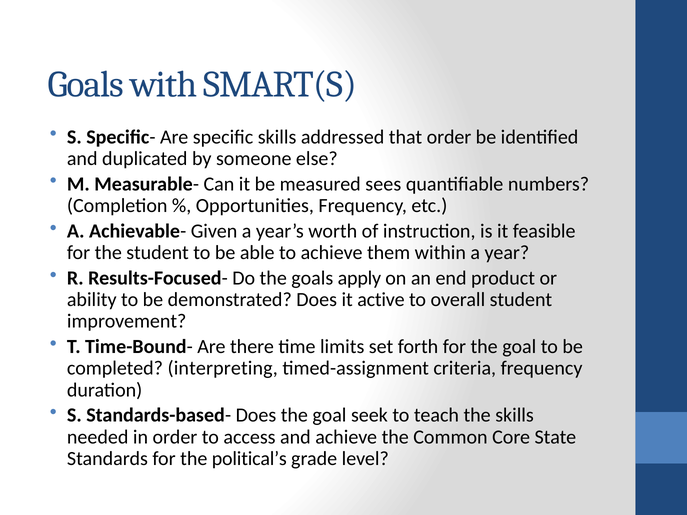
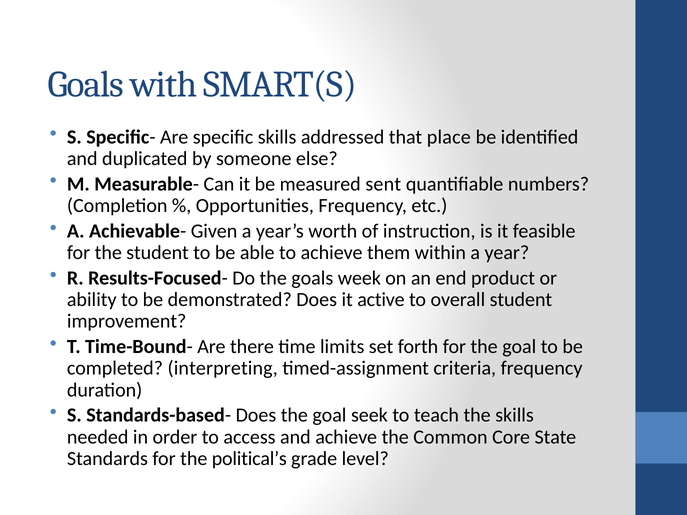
that order: order -> place (449, 137)
sees: sees -> sent (383, 184)
apply: apply -> week (359, 278)
